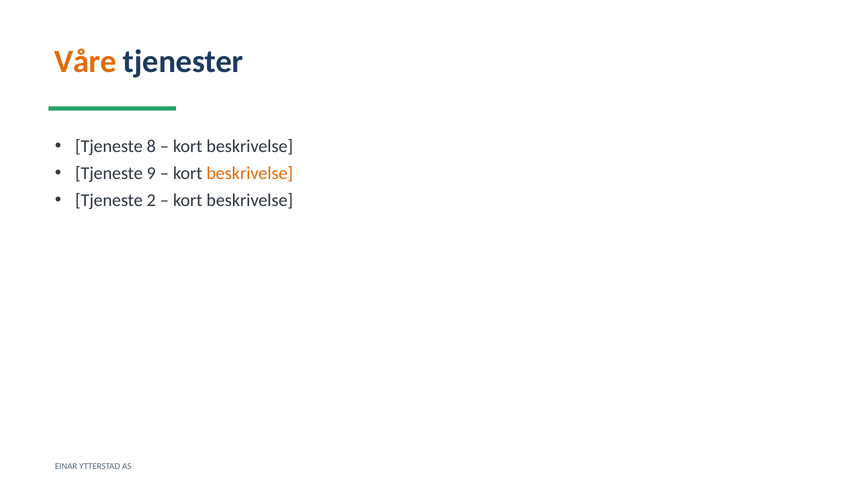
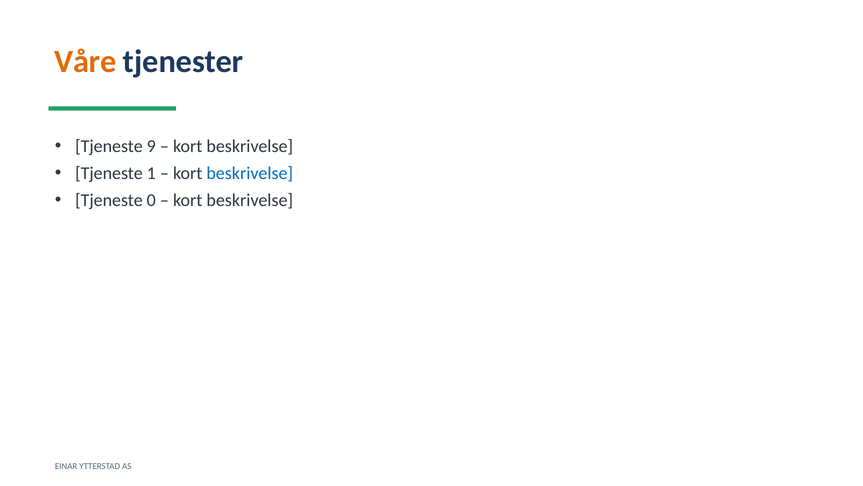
8: 8 -> 9 (151, 146)
9: 9 -> 1 (151, 173)
beskrivelse colour: orange -> blue (250, 173)
2: 2 -> 0 (151, 200)
